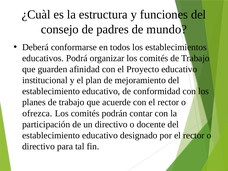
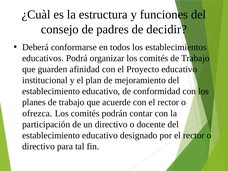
mundo: mundo -> decidir (167, 29)
